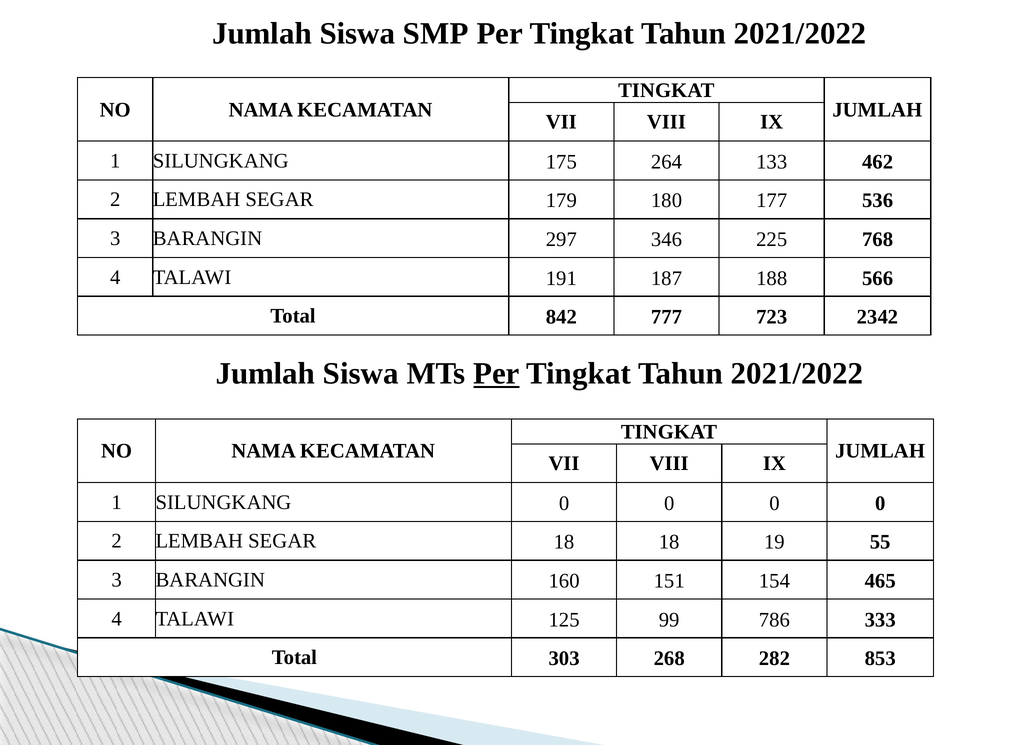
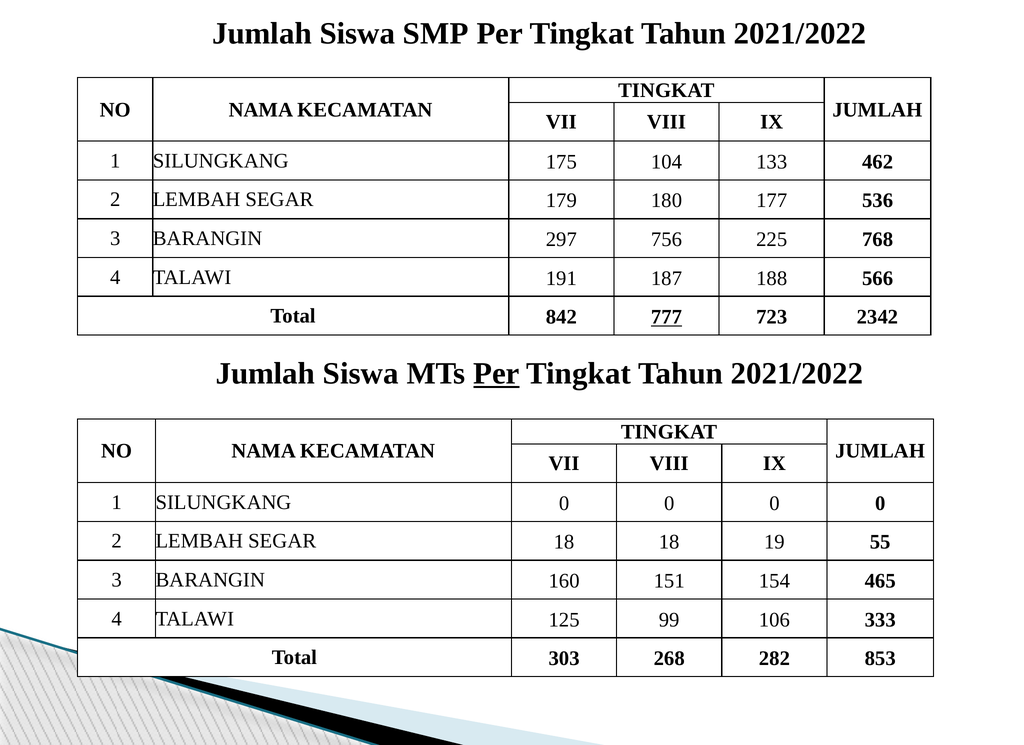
264: 264 -> 104 (667, 162)
346: 346 -> 756 (667, 239)
777 underline: none -> present (667, 317)
786: 786 -> 106 (774, 619)
